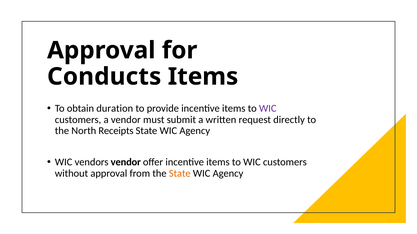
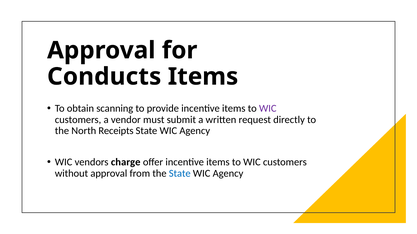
duration: duration -> scanning (115, 109)
vendors vendor: vendor -> charge (126, 162)
State colour: orange -> blue (180, 174)
